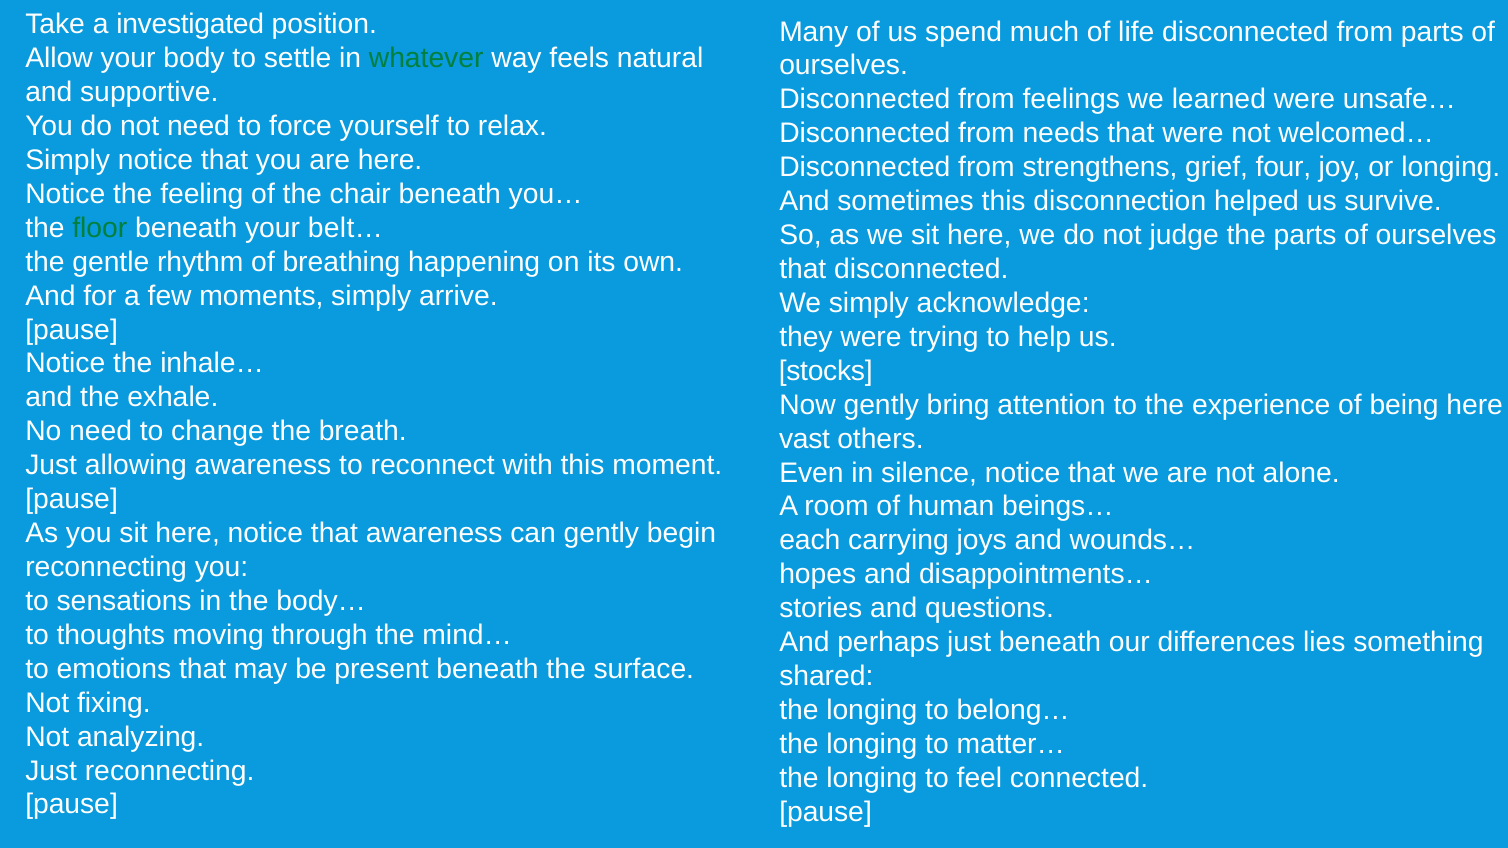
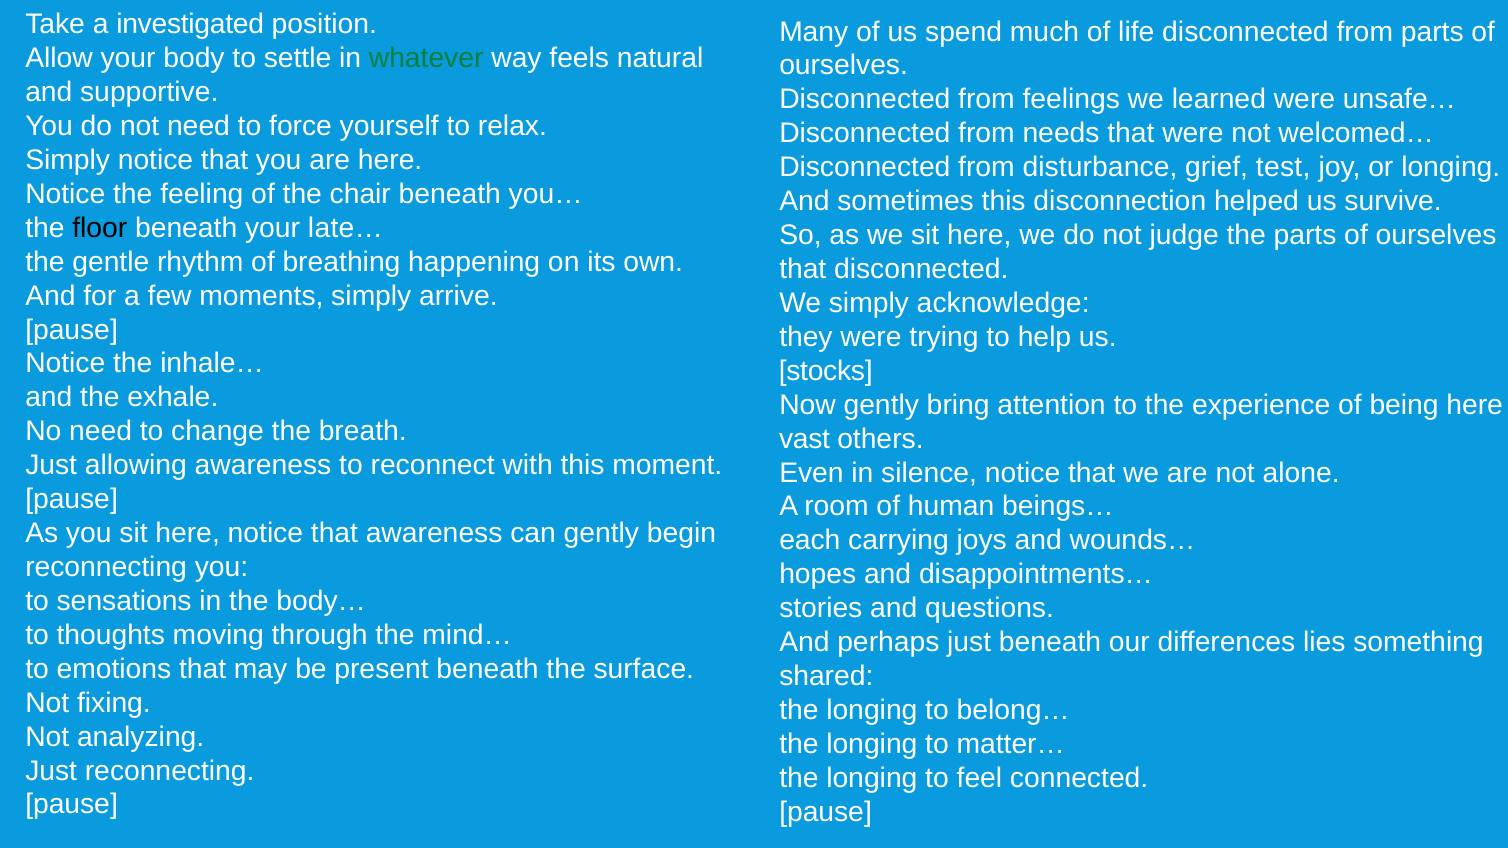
strengthens: strengthens -> disturbance (1100, 167)
four: four -> test (1283, 167)
floor colour: green -> black (100, 228)
belt…: belt… -> late… (345, 228)
